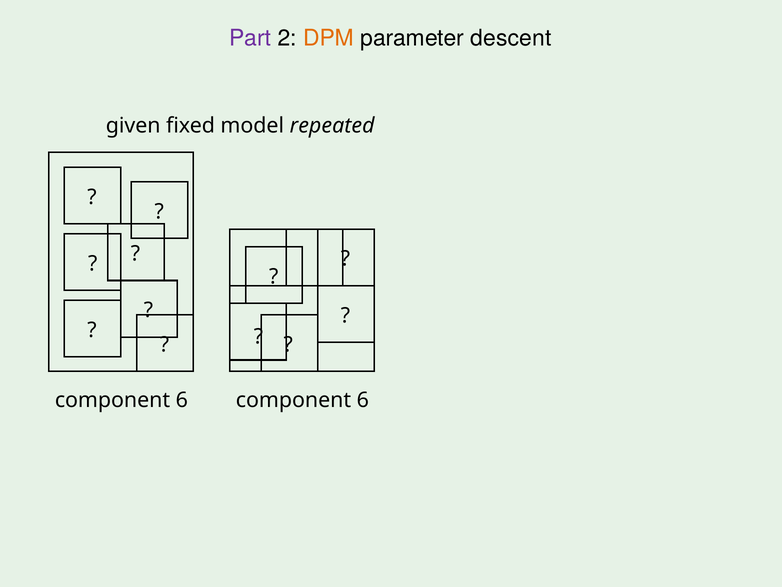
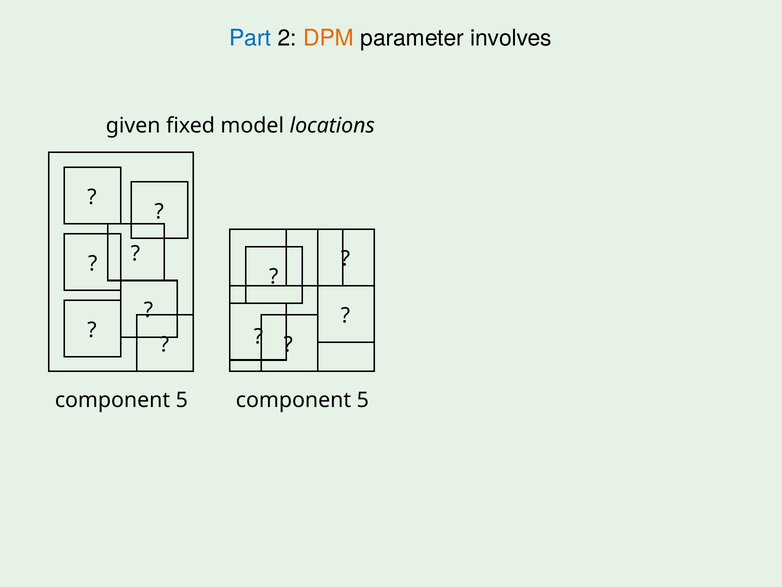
Part colour: purple -> blue (250, 38)
descent: descent -> involves (511, 38)
repeated: repeated -> locations (332, 126)
6: 6 -> 5 (182, 400)
6: 6 -> 5 (363, 400)
